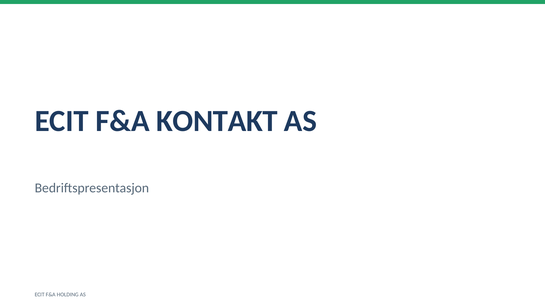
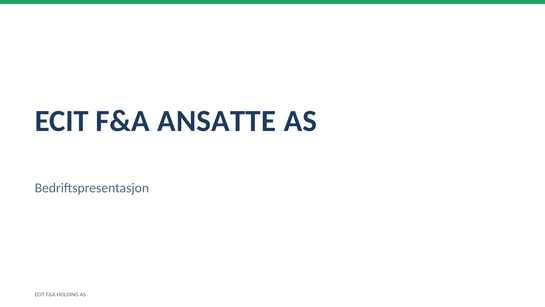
KONTAKT: KONTAKT -> ANSATTE (217, 121)
